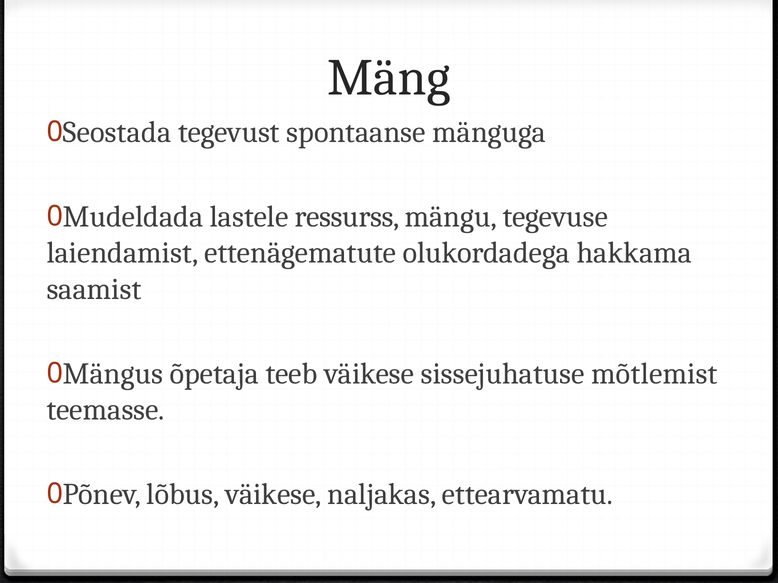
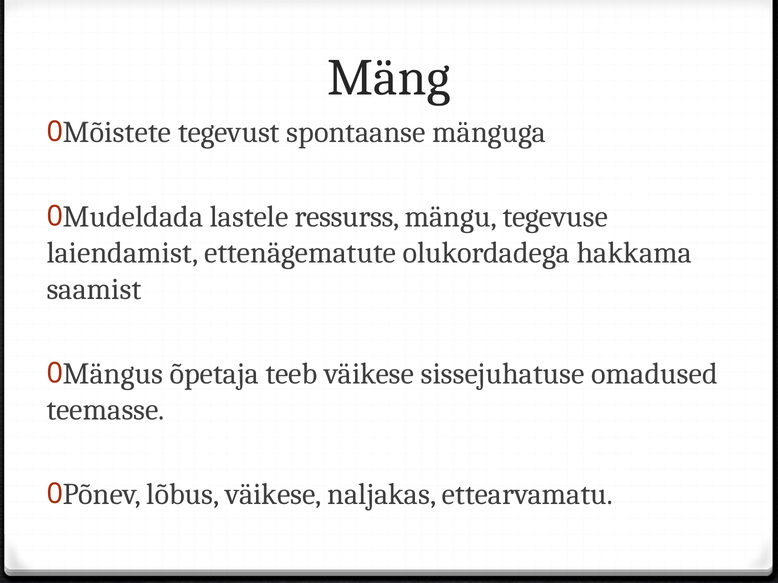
Seostada: Seostada -> Mõistete (117, 132)
mõtlemist: mõtlemist -> omadused (655, 374)
